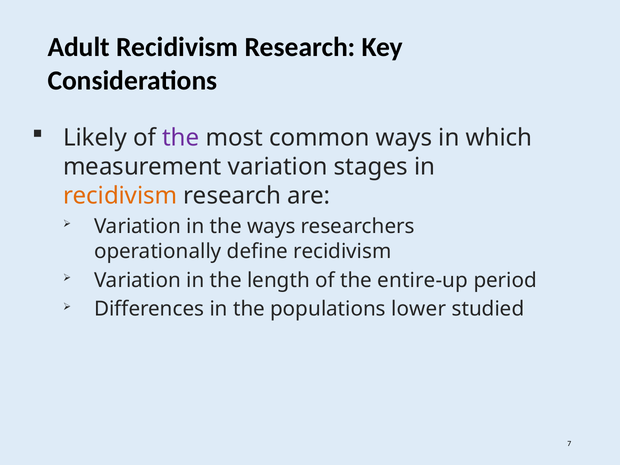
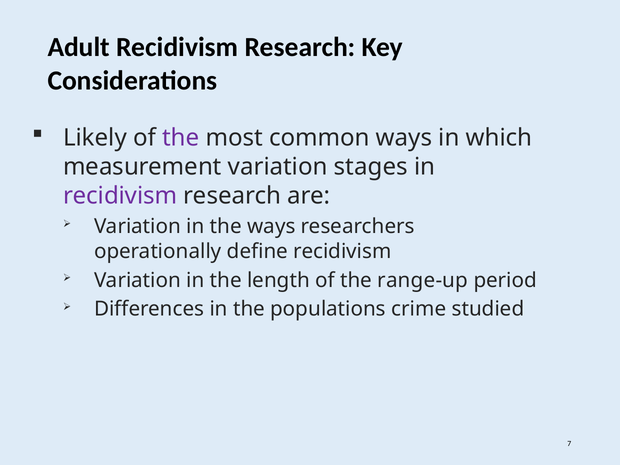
recidivism colour: orange -> purple (120, 196)
entire-up: entire-up -> range-up (423, 280)
lower: lower -> crime (419, 309)
